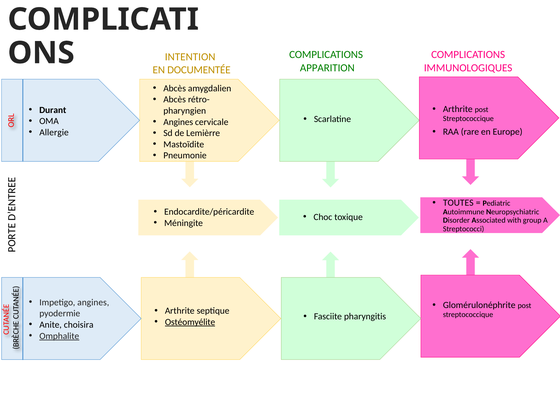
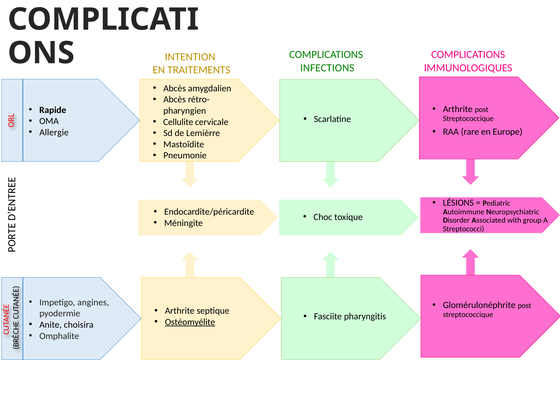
APPARITION: APPARITION -> INFECTIONS (327, 68)
DOCUMENTÉE: DOCUMENTÉE -> TRAITEMENTS (199, 70)
Durant: Durant -> Rapide (53, 110)
Angines: Angines -> Cellulite (178, 122)
TOUTES: TOUTES -> LÉSIONS (458, 203)
Omphalite underline: present -> none (59, 336)
